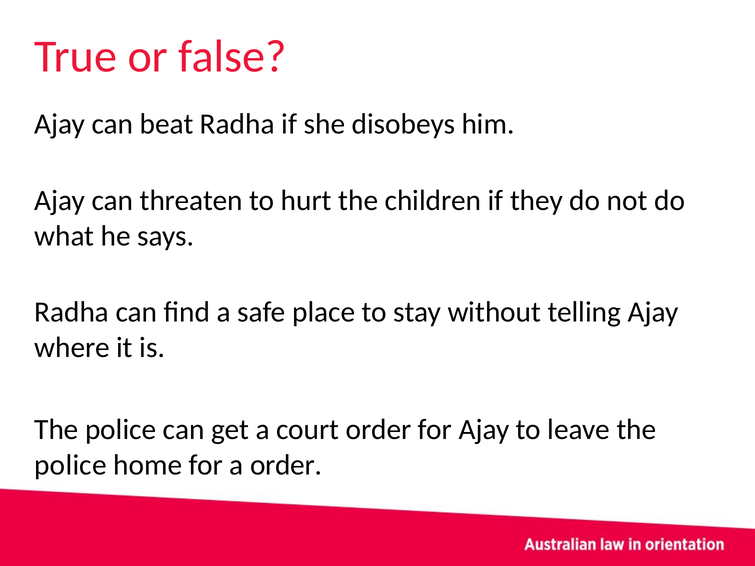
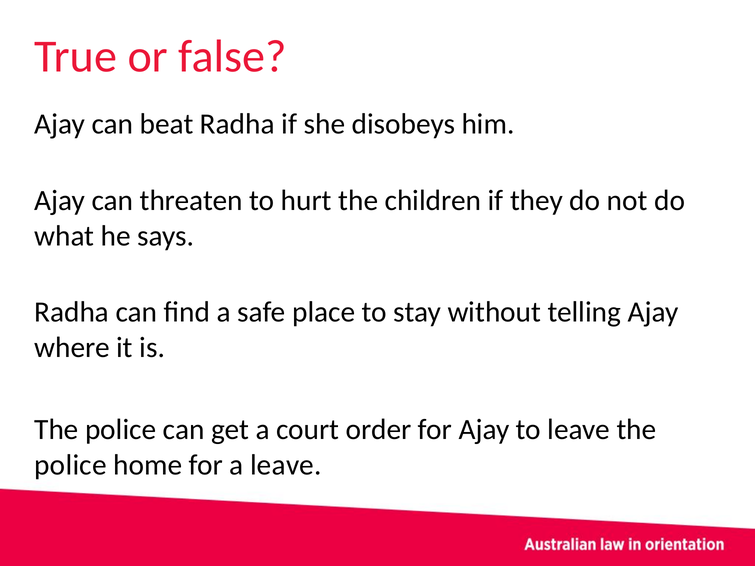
a order: order -> leave (286, 465)
